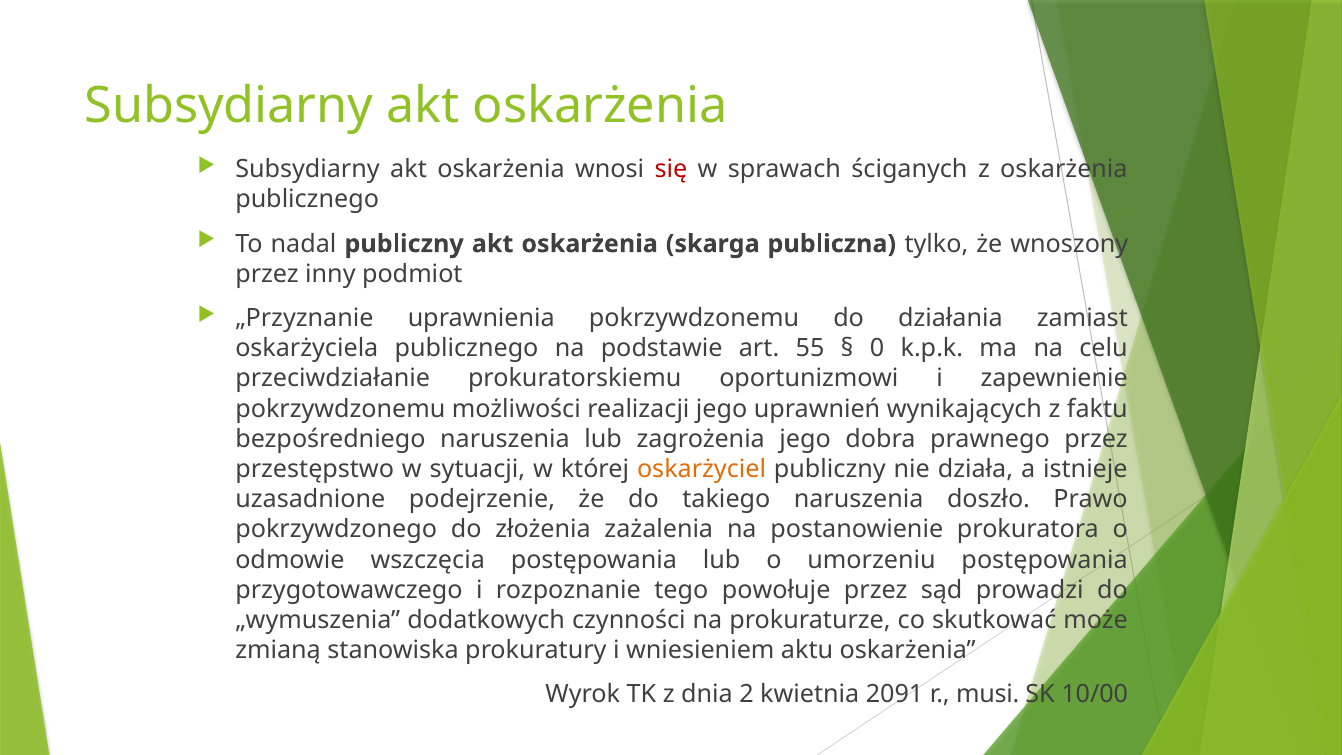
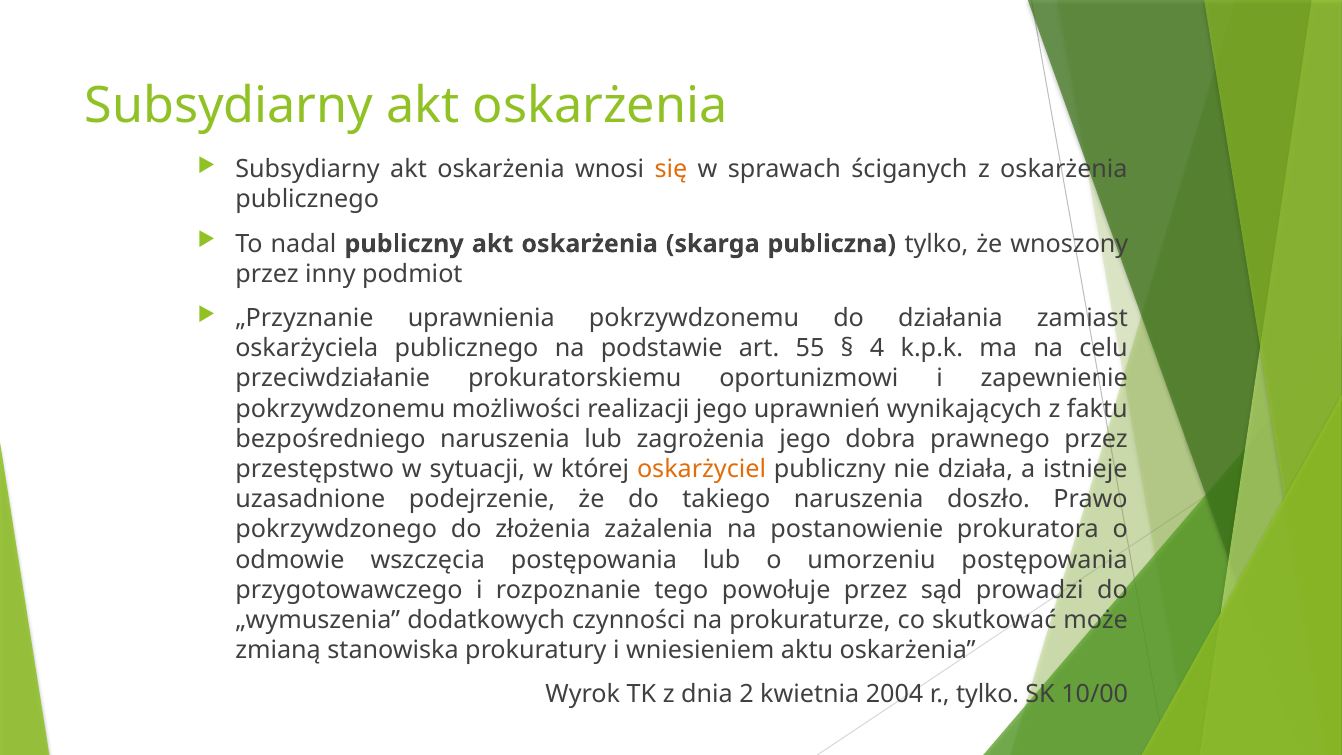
się colour: red -> orange (671, 169)
0: 0 -> 4 (877, 348)
2091: 2091 -> 2004 (895, 695)
r musi: musi -> tylko (988, 695)
